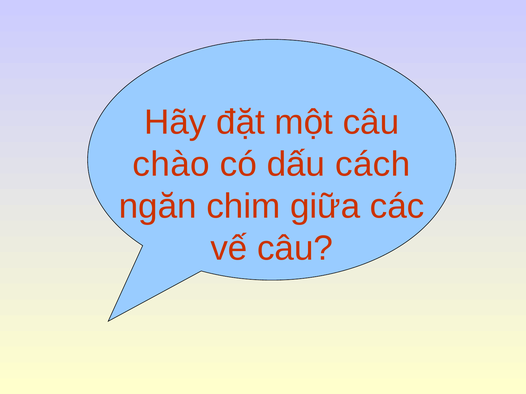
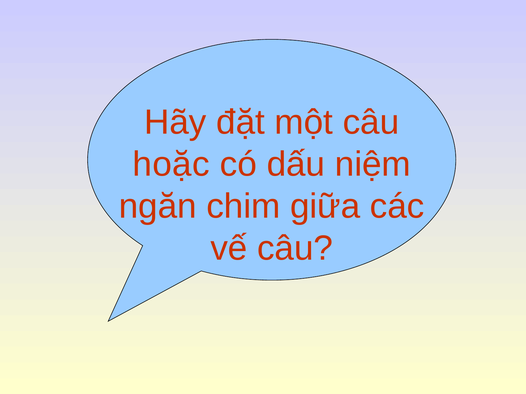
chào: chào -> hoặc (171, 165)
cách: cách -> niệm (373, 165)
